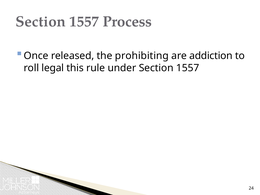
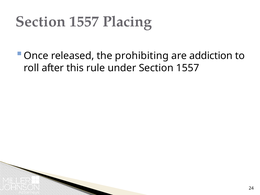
Process: Process -> Placing (127, 22)
legal: legal -> after (53, 68)
